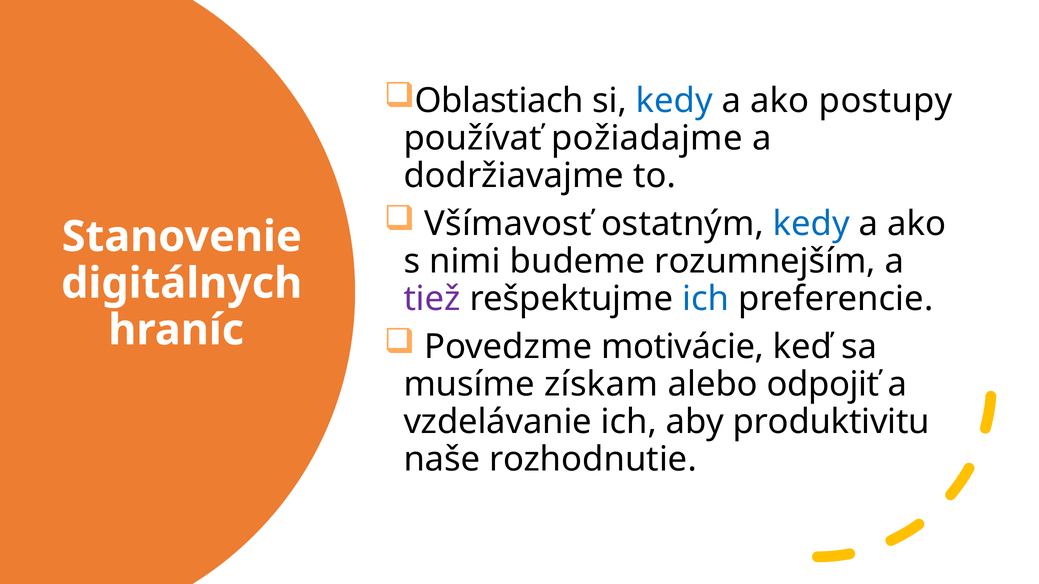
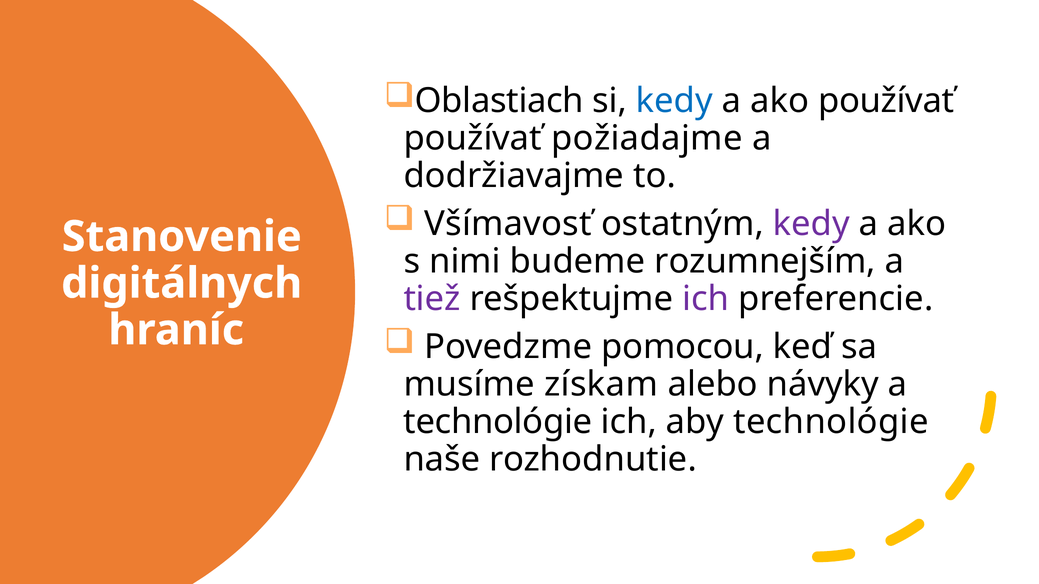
ako postupy: postupy -> používať (886, 101)
kedy colour: blue -> purple (811, 224)
ich colour: blue -> purple (706, 299)
motivácie: motivácie -> pomocou (682, 347)
odpojiť: odpojiť -> návyky (823, 385)
vzdelávanie: vzdelávanie -> technológie (498, 422)
aby produktivitu: produktivitu -> technológie (831, 422)
